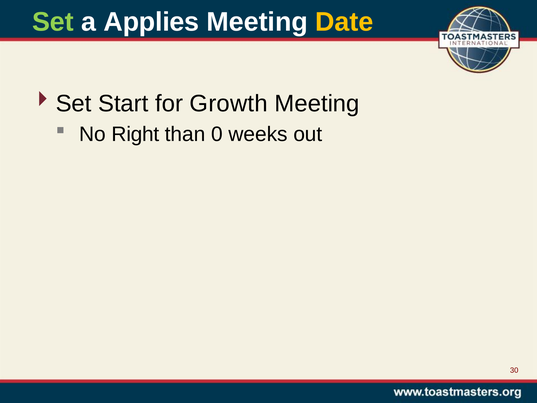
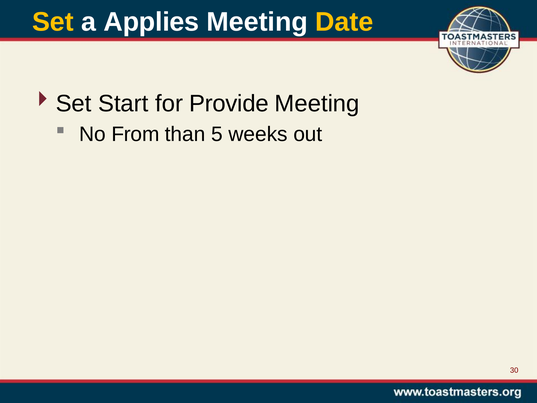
Set colour: light green -> yellow (53, 22)
Growth: Growth -> Provide (229, 103)
Right: Right -> From (135, 134)
0: 0 -> 5 (217, 134)
